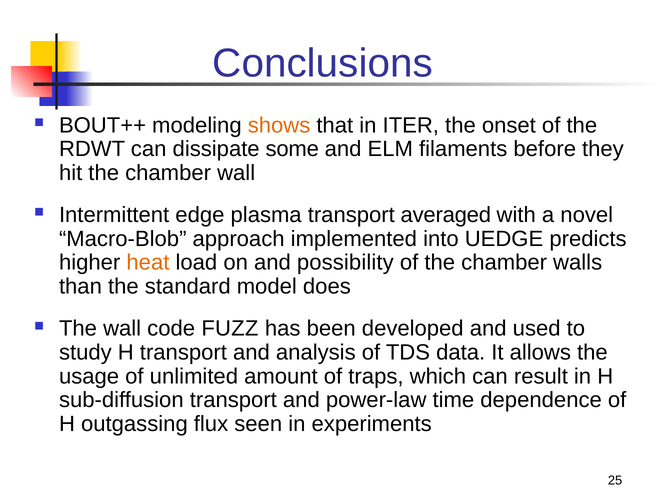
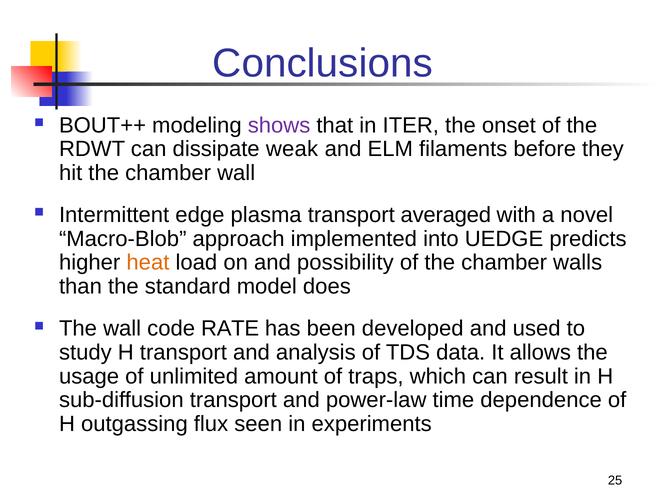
shows colour: orange -> purple (279, 125)
some: some -> weak (292, 149)
FUZZ: FUZZ -> RATE (230, 329)
